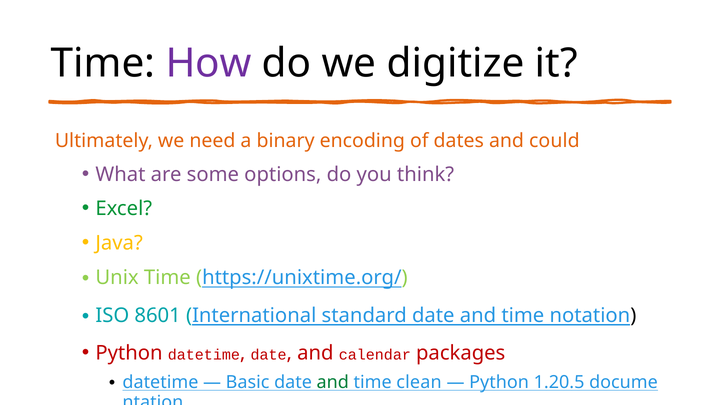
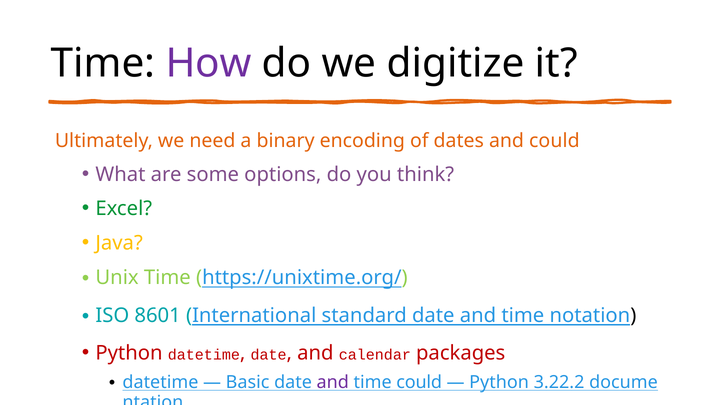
and colour: green -> purple (333, 382)
time clean: clean -> could (419, 382)
1.20.5: 1.20.5 -> 3.22.2 (559, 382)
